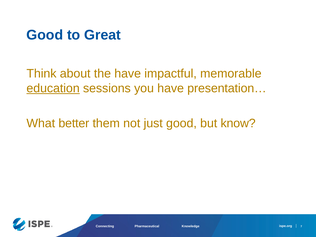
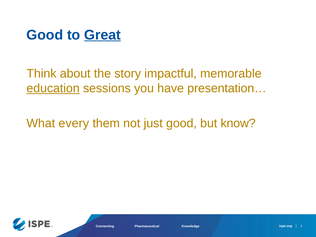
Great underline: none -> present (103, 35)
the have: have -> story (128, 73)
better: better -> every (74, 123)
